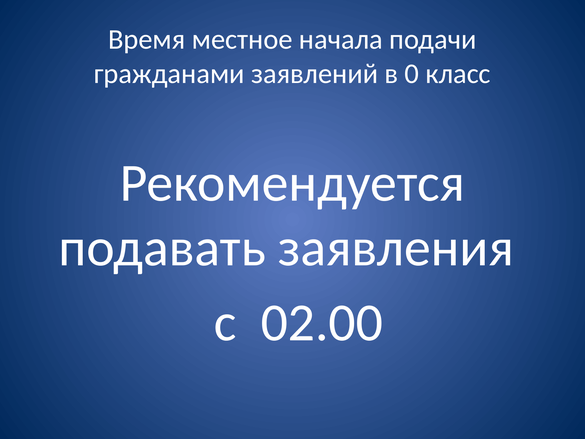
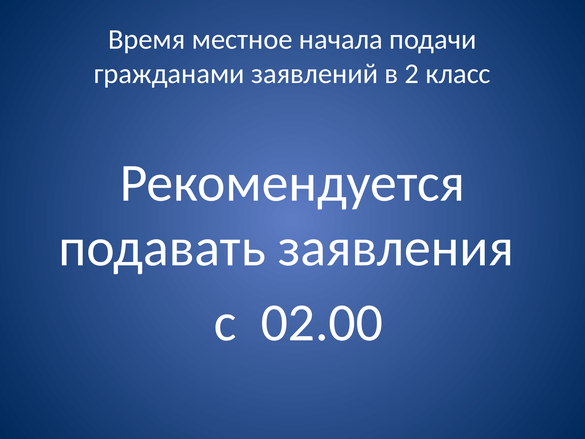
0: 0 -> 2 (412, 74)
